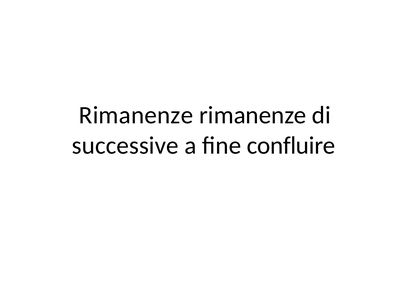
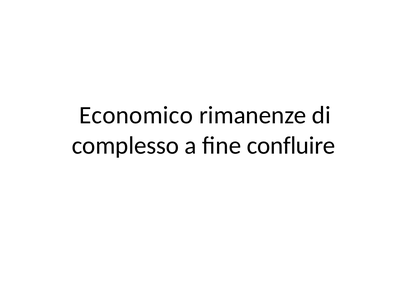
Rimanenze: Rimanenze -> Economico (136, 115)
successive: successive -> complesso (125, 145)
